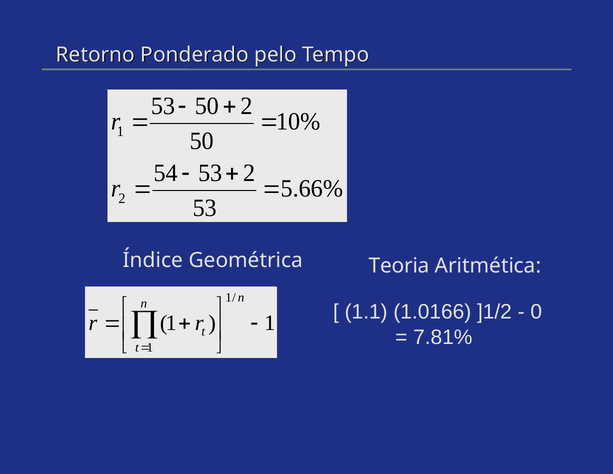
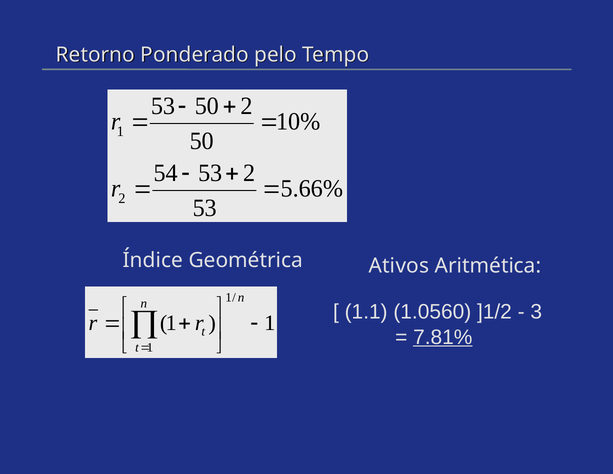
Teoria: Teoria -> Ativos (399, 265)
1.0166: 1.0166 -> 1.0560 (432, 312)
0: 0 -> 3 (536, 312)
7.81% underline: none -> present (443, 337)
